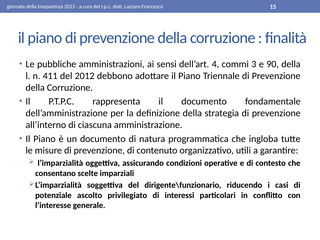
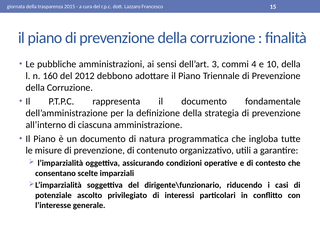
4: 4 -> 3 (215, 64)
3: 3 -> 4 (254, 64)
90: 90 -> 10 (273, 64)
411: 411 -> 160 (50, 76)
